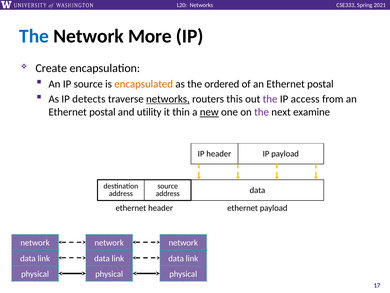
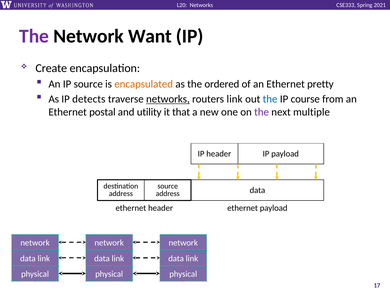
The colour: blue -> purple (34, 36)
More: More -> Want (150, 36)
of an Ethernet postal: postal -> pretty (320, 84)
routers this: this -> link (235, 99)
the colour: purple -> blue (270, 99)
access: access -> course (305, 99)
thin: thin -> that (181, 112)
new underline: present -> none (209, 112)
examine: examine -> multiple (311, 112)
